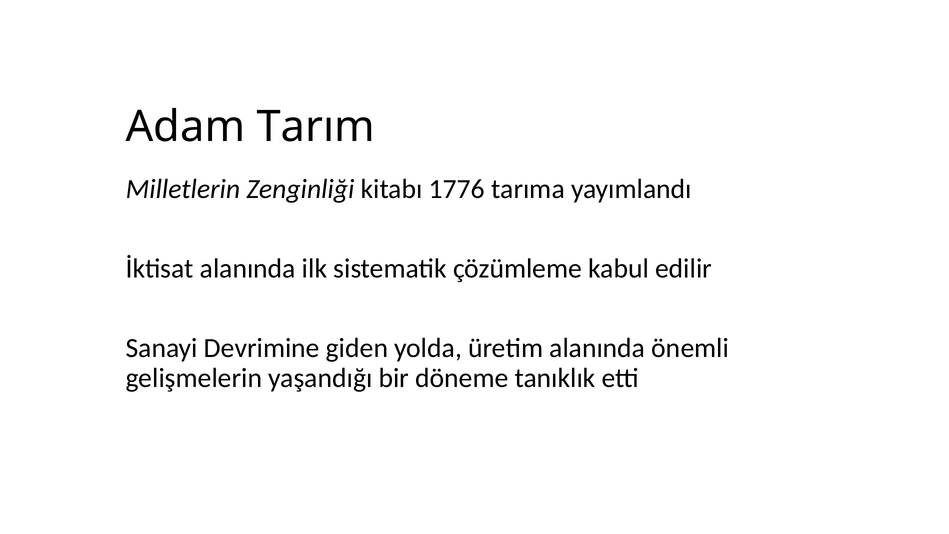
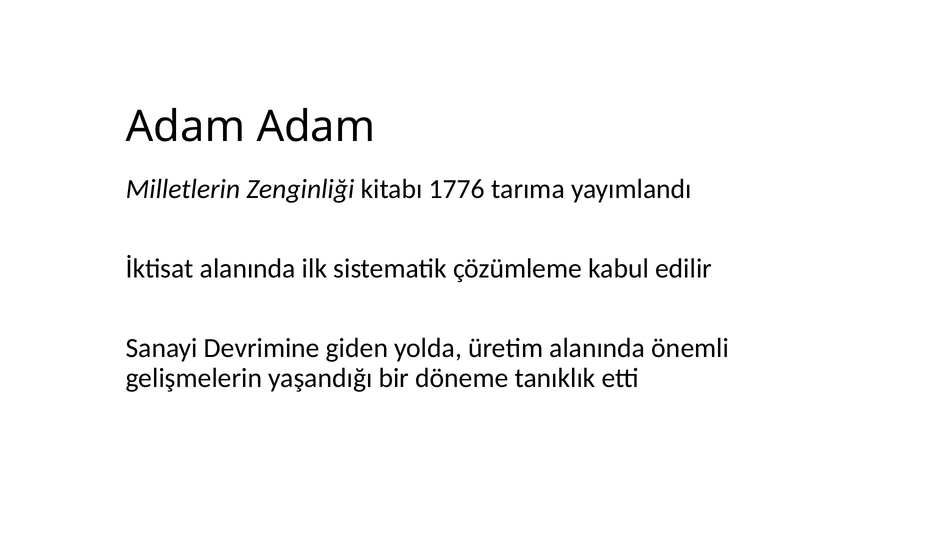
Adam Tarım: Tarım -> Adam (316, 127)
